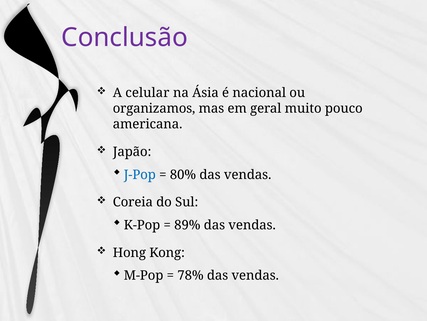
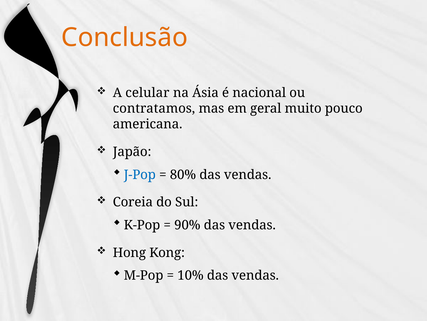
Conclusão colour: purple -> orange (125, 37)
organizamos: organizamos -> contratamos (154, 108)
89%: 89% -> 90% (187, 225)
78%: 78% -> 10% (191, 275)
